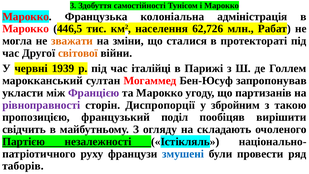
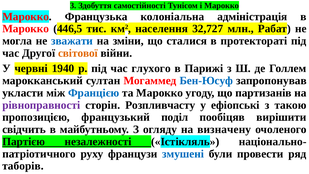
62,726: 62,726 -> 32,727 (208, 29)
зважати colour: orange -> blue (72, 41)
1939: 1939 -> 1940 (63, 68)
італійці: італійці -> глухого (151, 68)
Бен-Юсуф colour: black -> blue (206, 81)
Францією colour: purple -> blue (94, 93)
Диспропорції: Диспропорції -> Розпливчасту (160, 105)
збройним: збройним -> ефіопські (235, 105)
складають: складають -> визначену (224, 129)
